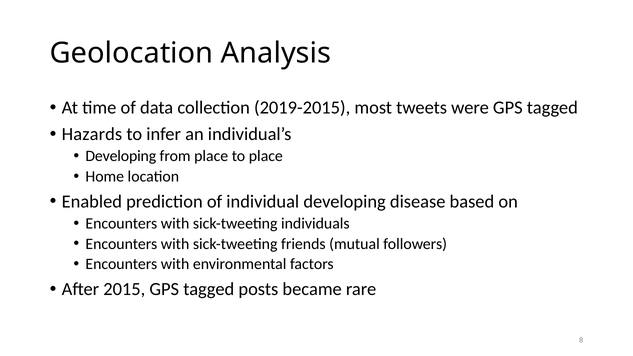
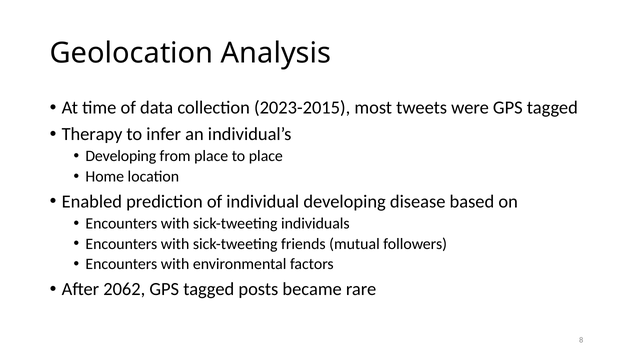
2019-2015: 2019-2015 -> 2023-2015 (302, 108)
Hazards: Hazards -> Therapy (92, 134)
2015: 2015 -> 2062 (124, 289)
